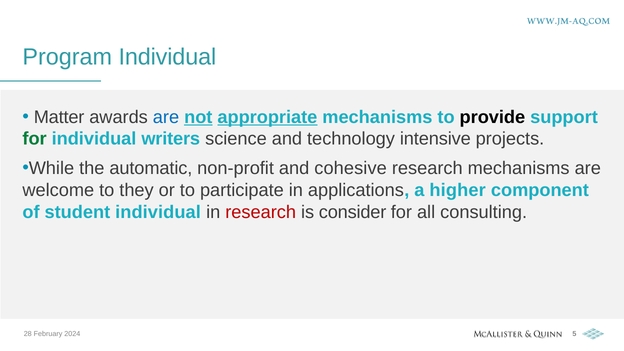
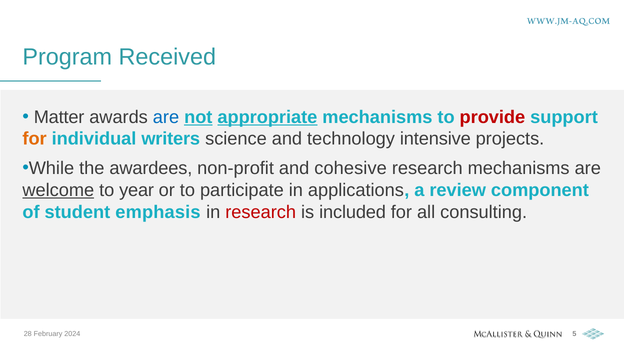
Program Individual: Individual -> Received (167, 57)
provide colour: black -> red (492, 117)
for colour: green -> orange (35, 139)
automatic: automatic -> awardees (151, 168)
welcome underline: none -> present (58, 190)
they: they -> year (137, 190)
higher: higher -> review (458, 190)
student individual: individual -> emphasis (158, 212)
consider: consider -> included (353, 212)
